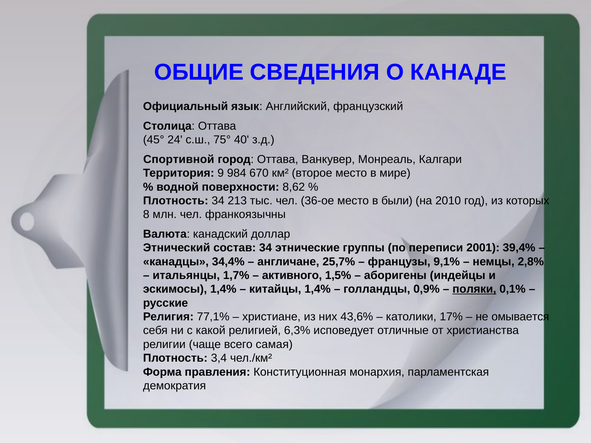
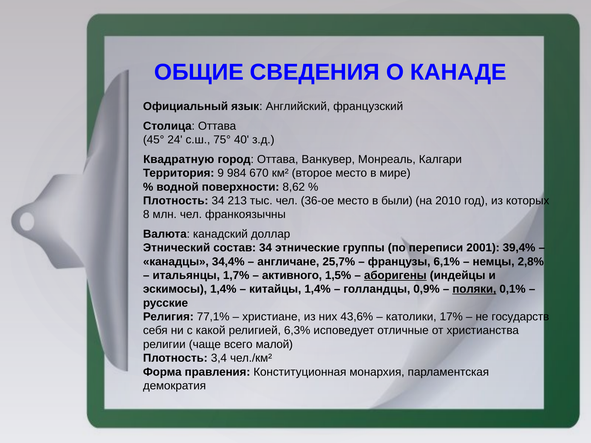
Спортивной: Спортивной -> Квадратную (179, 159)
9,1%: 9,1% -> 6,1% (447, 262)
аборигены underline: none -> present (395, 276)
омывается: омывается -> государств (520, 317)
самая: самая -> малой (274, 345)
